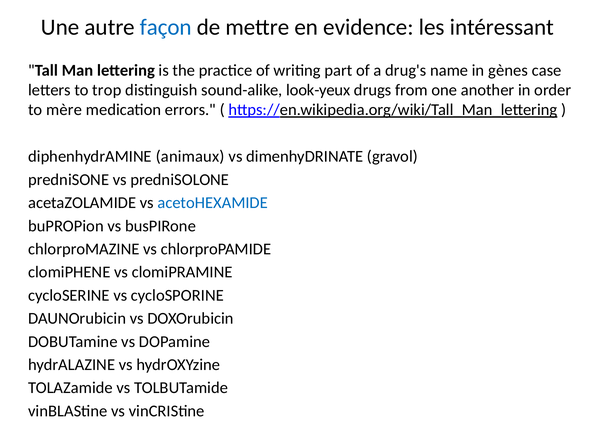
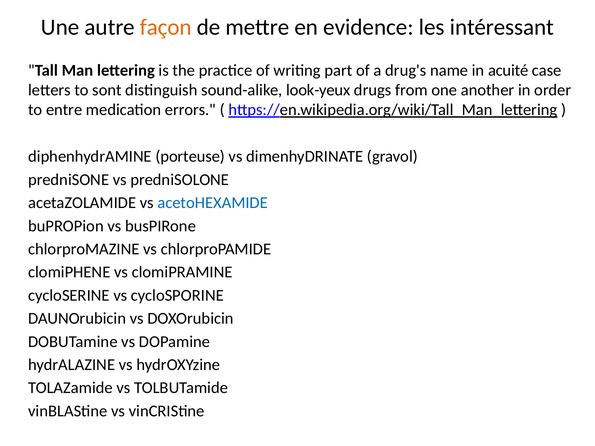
façon colour: blue -> orange (166, 27)
gènes: gènes -> acuité (508, 70)
trop: trop -> sont (107, 90)
mère: mère -> entre (64, 110)
animaux: animaux -> porteuse (190, 157)
